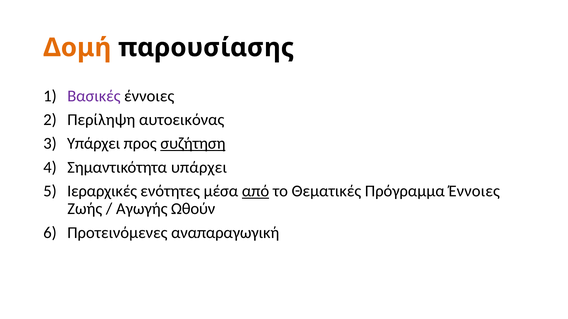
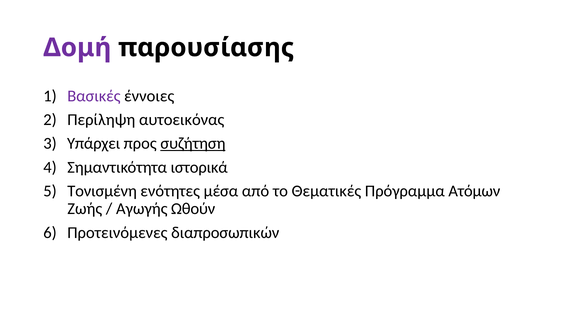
Δομή colour: orange -> purple (77, 48)
Σημαντικότητα υπάρχει: υπάρχει -> ιστορικά (199, 167)
Ιεραρχικές: Ιεραρχικές -> Τονισμένη (102, 191)
από underline: present -> none (256, 191)
Πρόγραμμα Έννοιες: Έννοιες -> Ατόμων (474, 191)
αναπαραγωγική: αναπαραγωγική -> διαπροσωπικών (225, 233)
